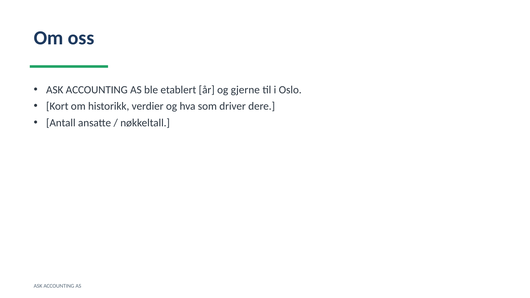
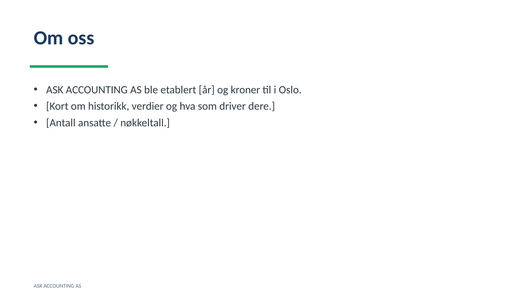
gjerne: gjerne -> kroner (245, 90)
